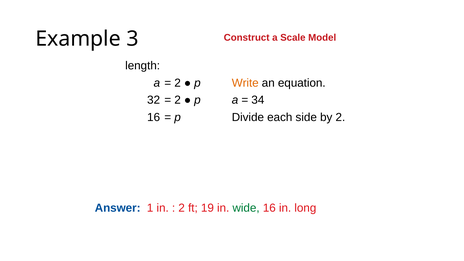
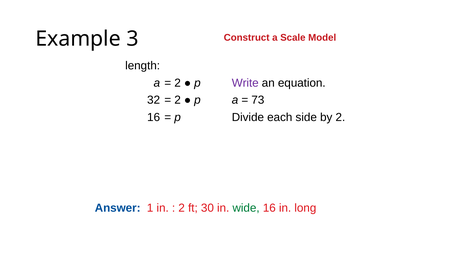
Write colour: orange -> purple (245, 83)
34: 34 -> 73 (258, 100)
19: 19 -> 30 (207, 208)
